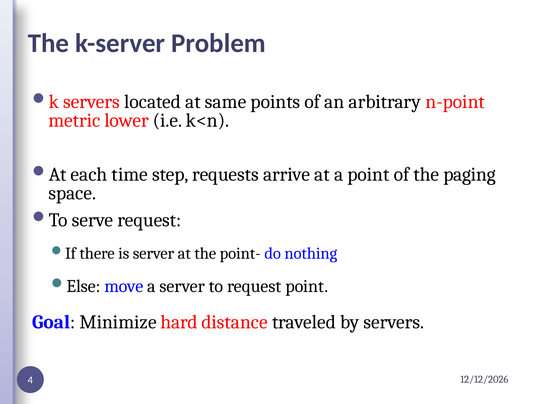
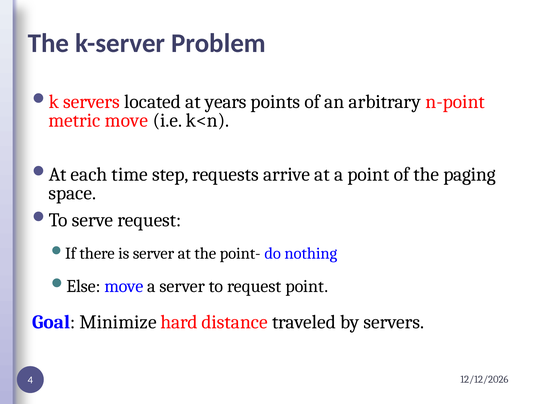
same: same -> years (226, 102)
metric lower: lower -> move (126, 121)
